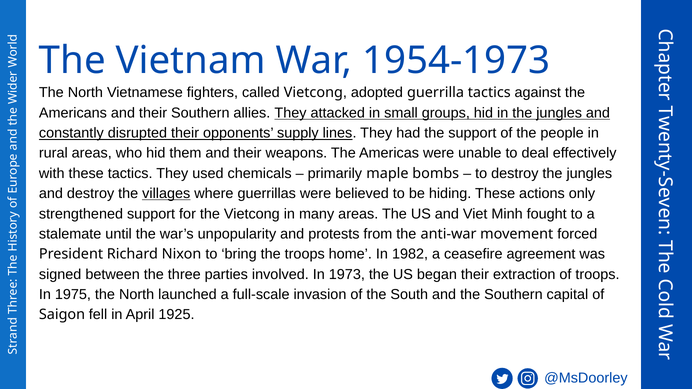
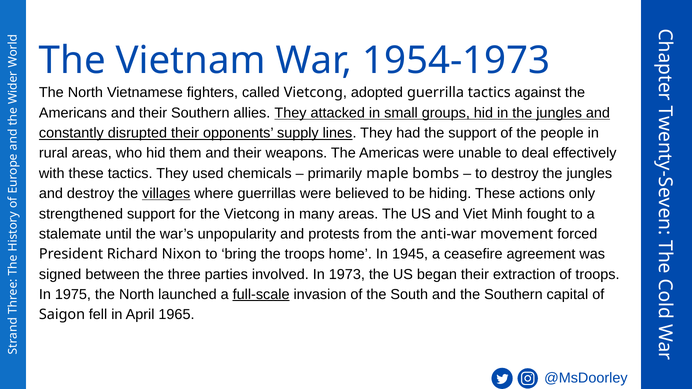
1982: 1982 -> 1945 (410, 254)
full-scale underline: none -> present (261, 295)
1925: 1925 -> 1965 (176, 315)
